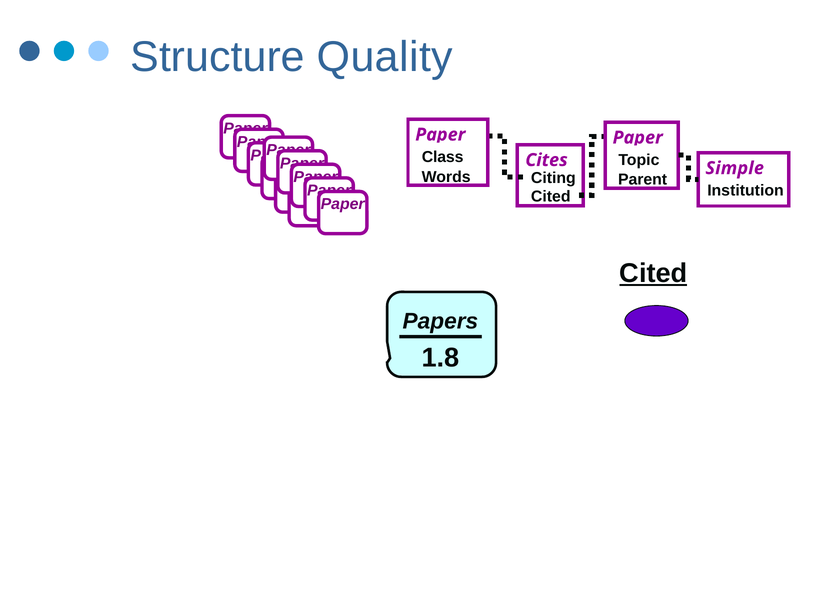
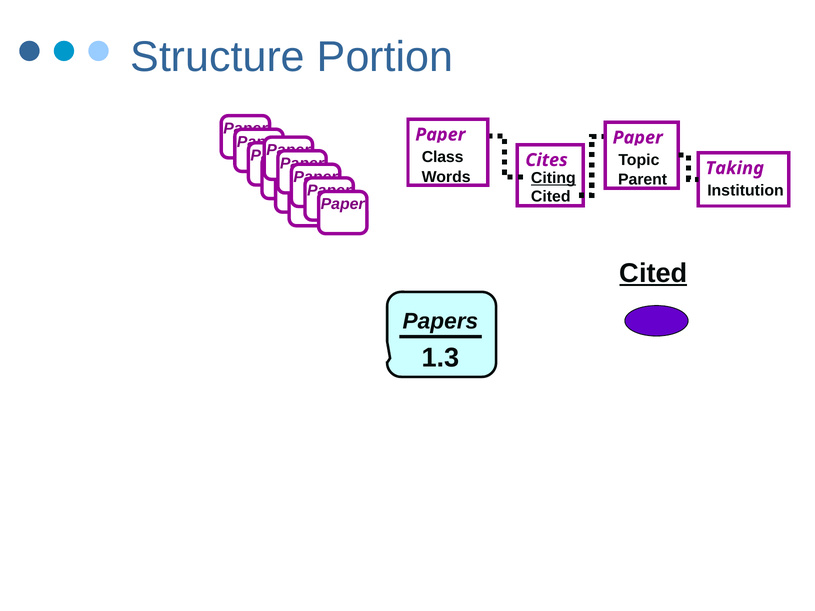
Quality: Quality -> Portion (385, 57)
Simple: Simple -> Taking (735, 168)
Citing underline: none -> present (553, 178)
1.8: 1.8 -> 1.3 (440, 358)
